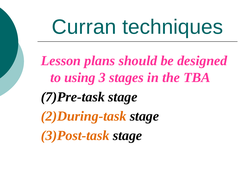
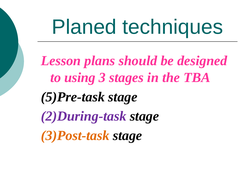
Curran: Curran -> Planed (84, 27)
7)Pre-task: 7)Pre-task -> 5)Pre-task (73, 97)
2)During-task colour: orange -> purple (84, 117)
